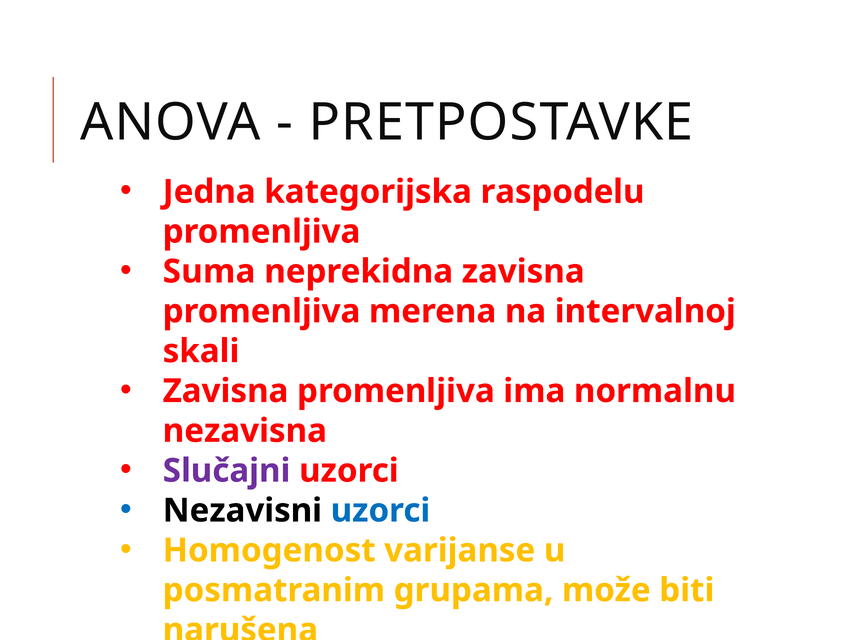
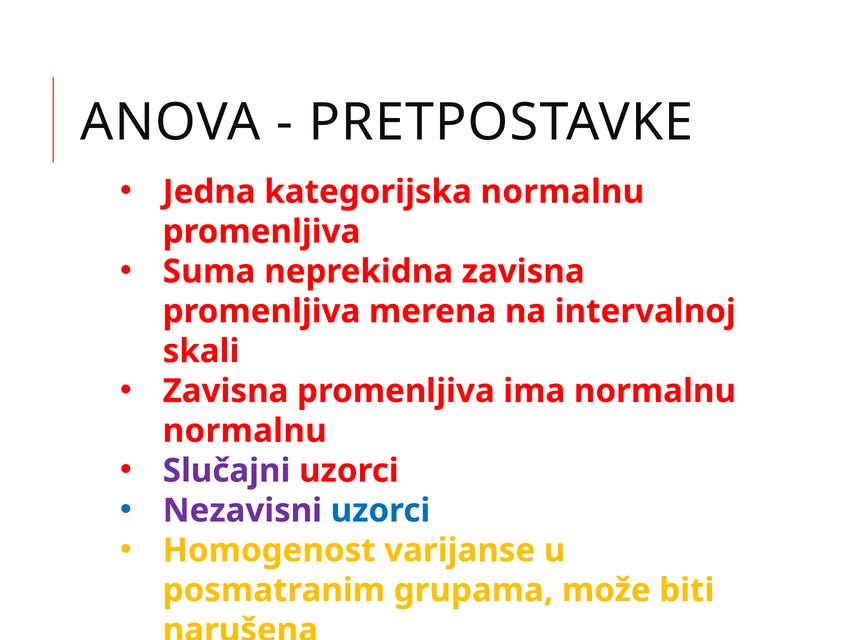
kategorijska raspodelu: raspodelu -> normalnu (562, 192)
nezavisna: nezavisna -> normalnu (245, 431)
Nezavisni colour: black -> purple (242, 510)
